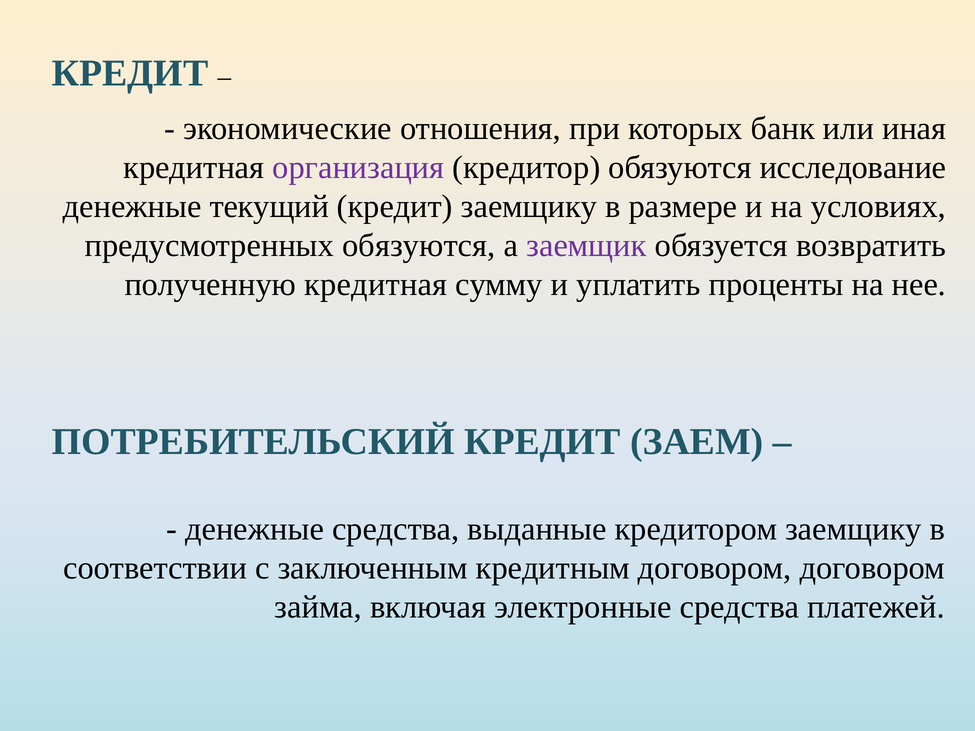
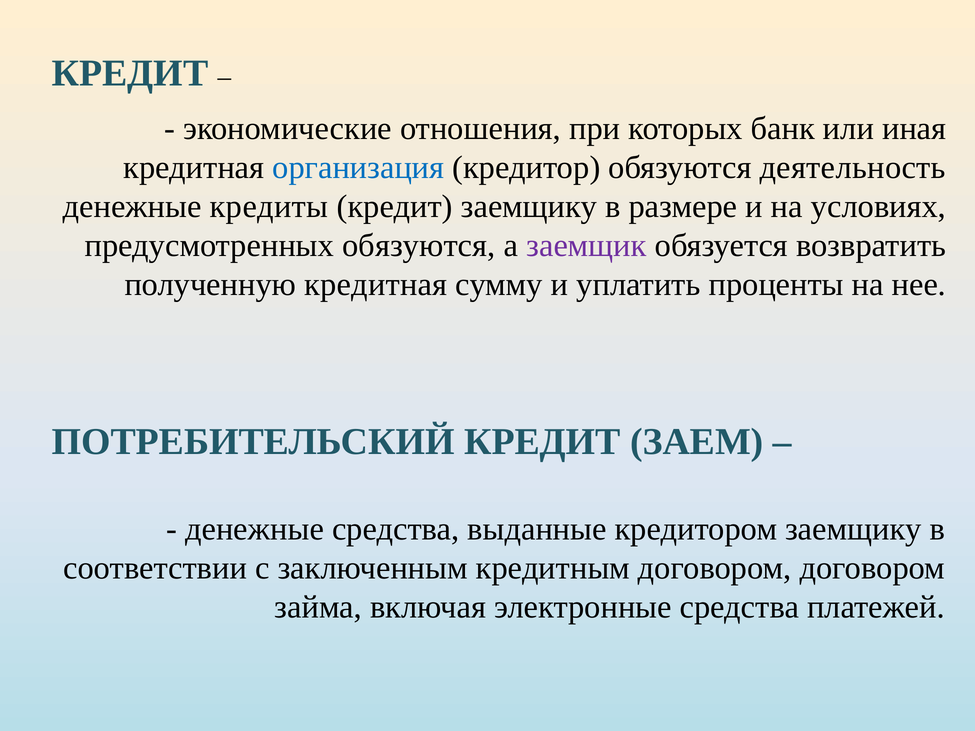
организация colour: purple -> blue (358, 168)
исследование: исследование -> деятельность (853, 168)
текущий: текущий -> кредиты (269, 207)
